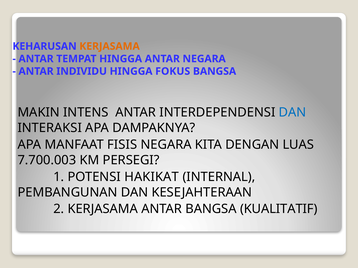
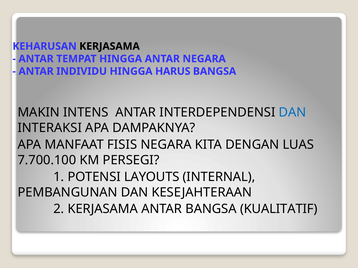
KERJASAMA colour: orange -> black (110, 46)
FOKUS: FOKUS -> HARUS (173, 71)
7.700.003: 7.700.003 -> 7.700.100 (47, 160)
HAKIKAT: HAKIKAT -> LAYOUTS (152, 177)
